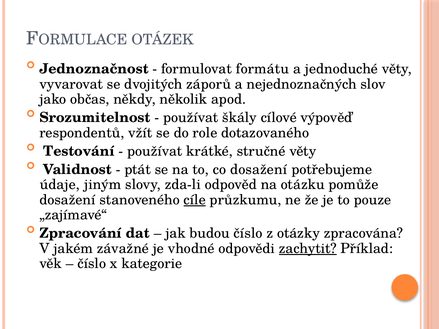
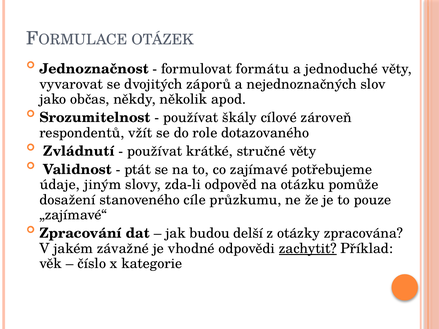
výpověď: výpověď -> zároveň (326, 118)
Testování: Testování -> Zvládnutí (79, 151)
co dosažení: dosažení -> zajímavé (259, 170)
cíle underline: present -> none (195, 200)
budou číslo: číslo -> delší (248, 234)
